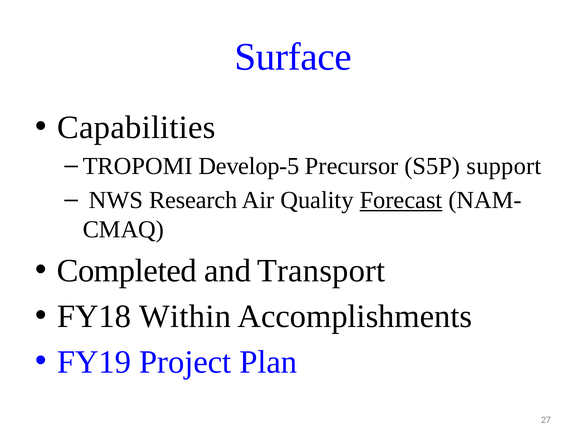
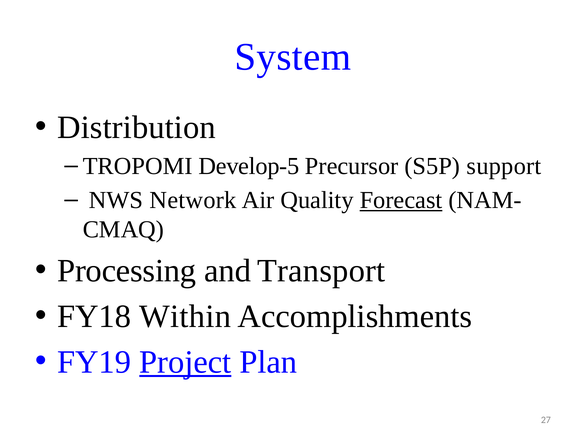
Surface: Surface -> System (293, 57)
Capabilities: Capabilities -> Distribution (136, 127)
Research: Research -> Network (193, 200)
Completed: Completed -> Processing (127, 270)
Project underline: none -> present (185, 362)
